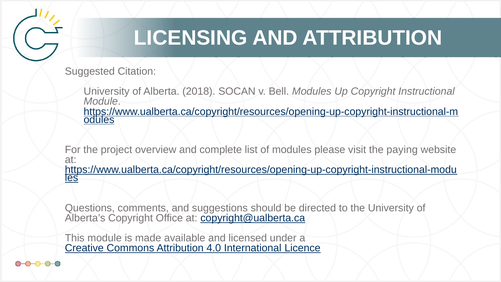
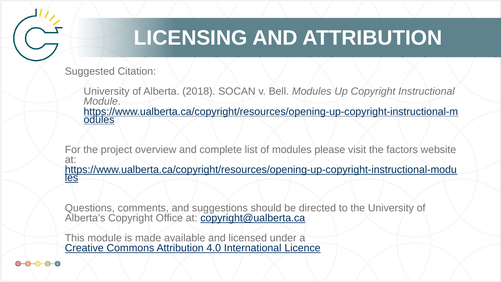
paying: paying -> factors (402, 150)
